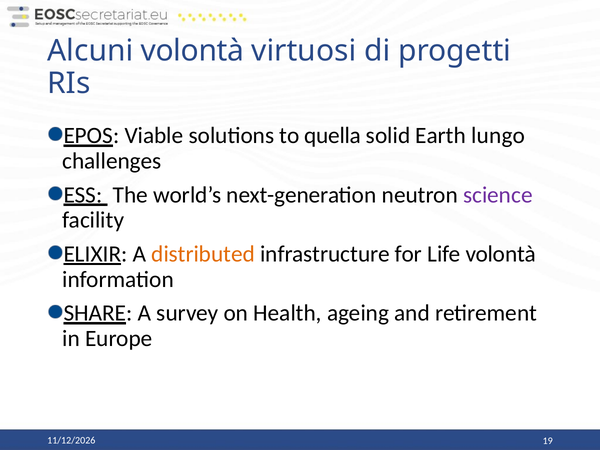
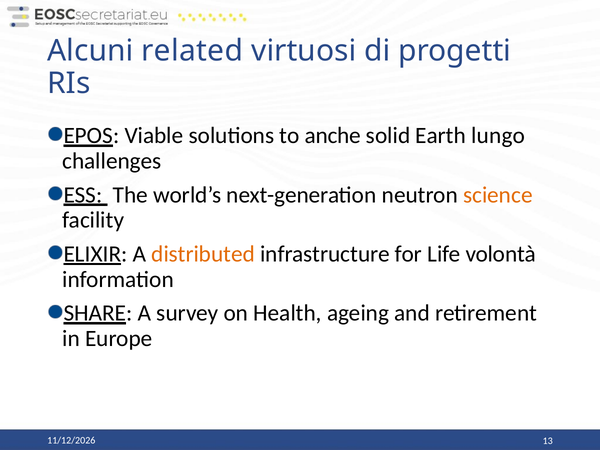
Alcuni volontà: volontà -> related (192, 51)
quella: quella -> anche (333, 136)
science colour: purple -> orange (498, 195)
19: 19 -> 13 (548, 441)
